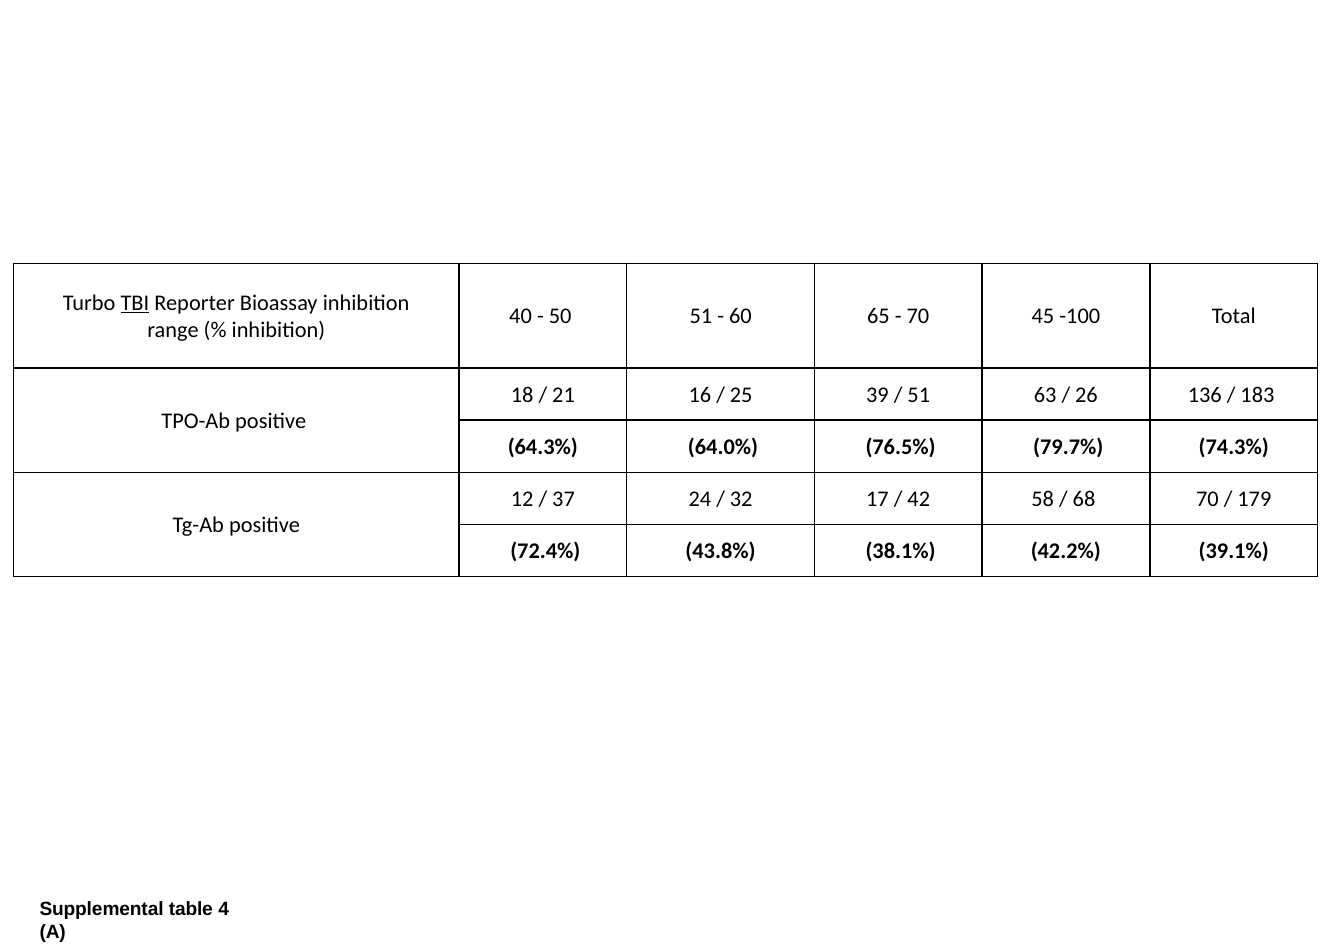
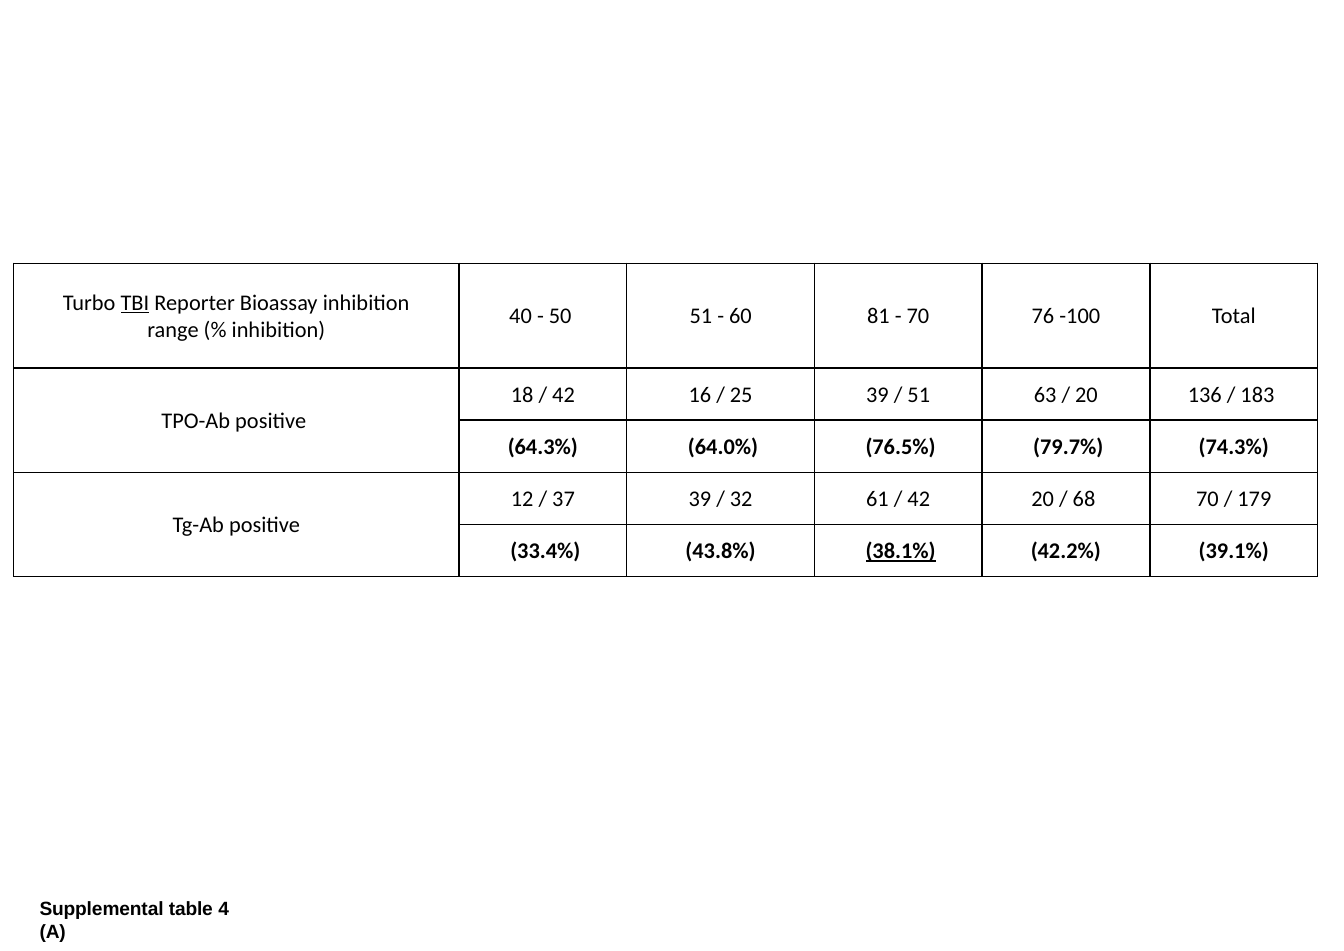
65: 65 -> 81 (878, 316)
45: 45 -> 76 (1043, 316)
21: 21 -> 42 (564, 395)
26: 26 -> 20 (1086, 395)
37 24: 24 -> 39 (700, 499)
17: 17 -> 61 (877, 499)
42 58: 58 -> 20 (1043, 499)
72.4%: 72.4% -> 33.4% (545, 551)
38.1% underline: none -> present (901, 551)
